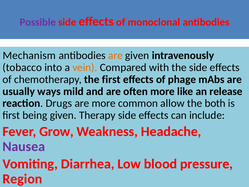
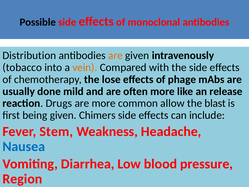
Possible colour: purple -> black (38, 22)
Mechanism: Mechanism -> Distribution (29, 55)
the first: first -> lose (111, 79)
ways: ways -> done (49, 91)
both: both -> blast (215, 103)
Therapy: Therapy -> Chimers (97, 115)
Grow: Grow -> Stem (56, 131)
Nausea colour: purple -> blue (24, 146)
